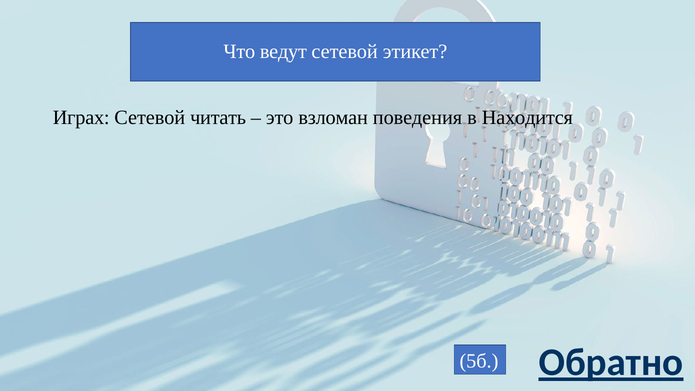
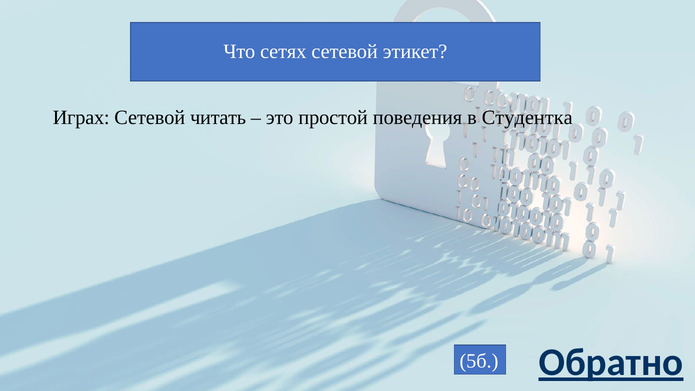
ведут: ведут -> сетях (283, 52)
взломан: взломан -> простой (333, 118)
Находится: Находится -> Студентка (527, 118)
